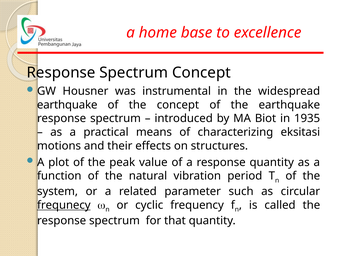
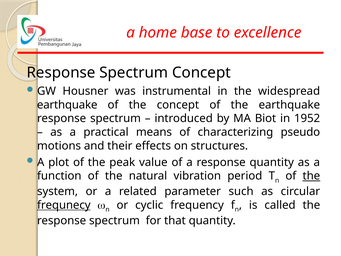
1935: 1935 -> 1952 (307, 118)
eksitasi: eksitasi -> pseudo (300, 132)
the underline: none -> present (311, 176)
